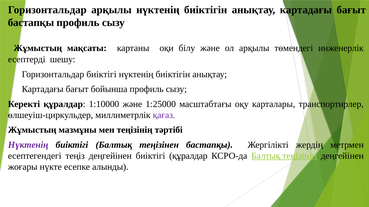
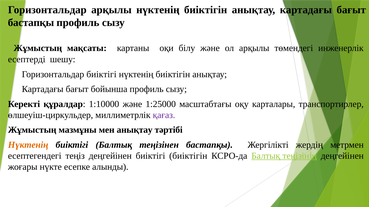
мен теңізінің: теңізінің -> анықтау (135, 130)
Нүктенің colour: purple -> orange (28, 145)
биіктігі құралдар: құралдар -> биіктігін (188, 156)
